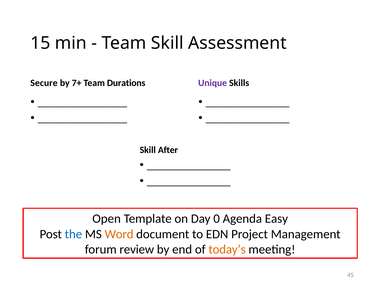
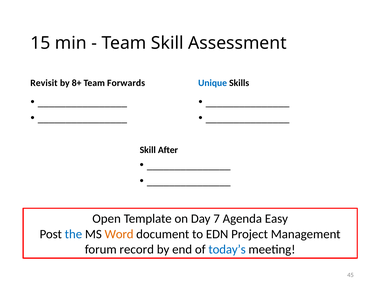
Secure: Secure -> Revisit (44, 83)
7+: 7+ -> 8+ (77, 83)
Durations: Durations -> Forwards (126, 83)
Unique colour: purple -> blue (213, 83)
0: 0 -> 7 (217, 219)
review: review -> record (137, 249)
today’s colour: orange -> blue (227, 249)
